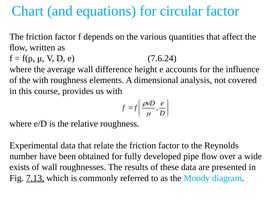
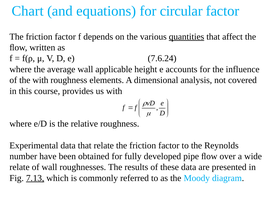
quantities underline: none -> present (187, 37)
difference: difference -> applicable (114, 69)
exists: exists -> relate (20, 167)
